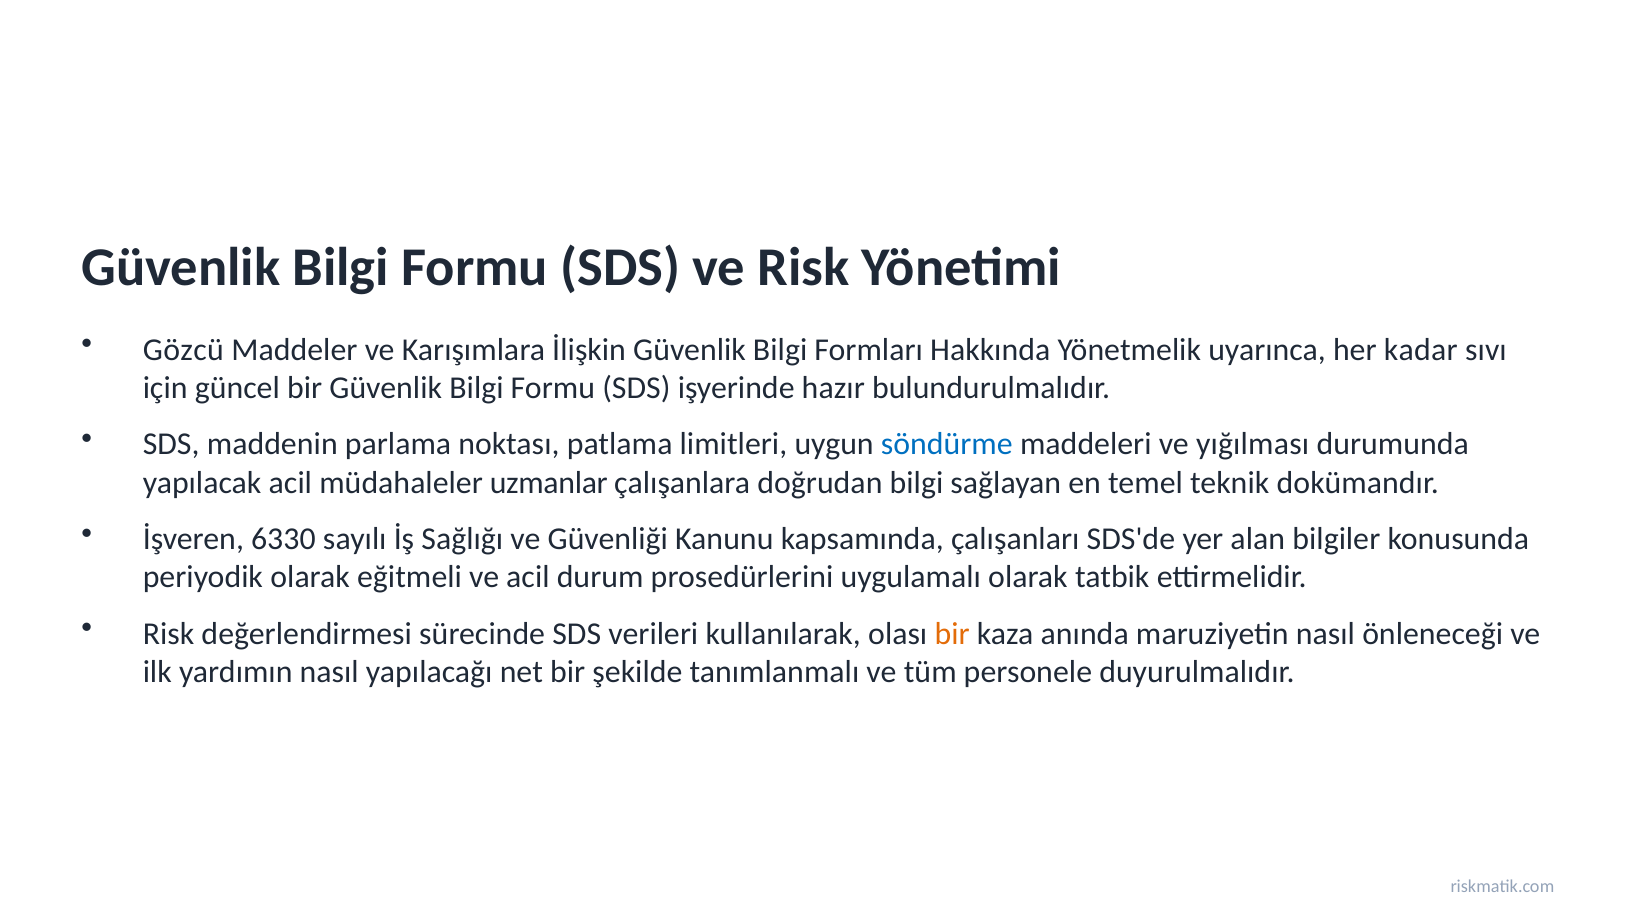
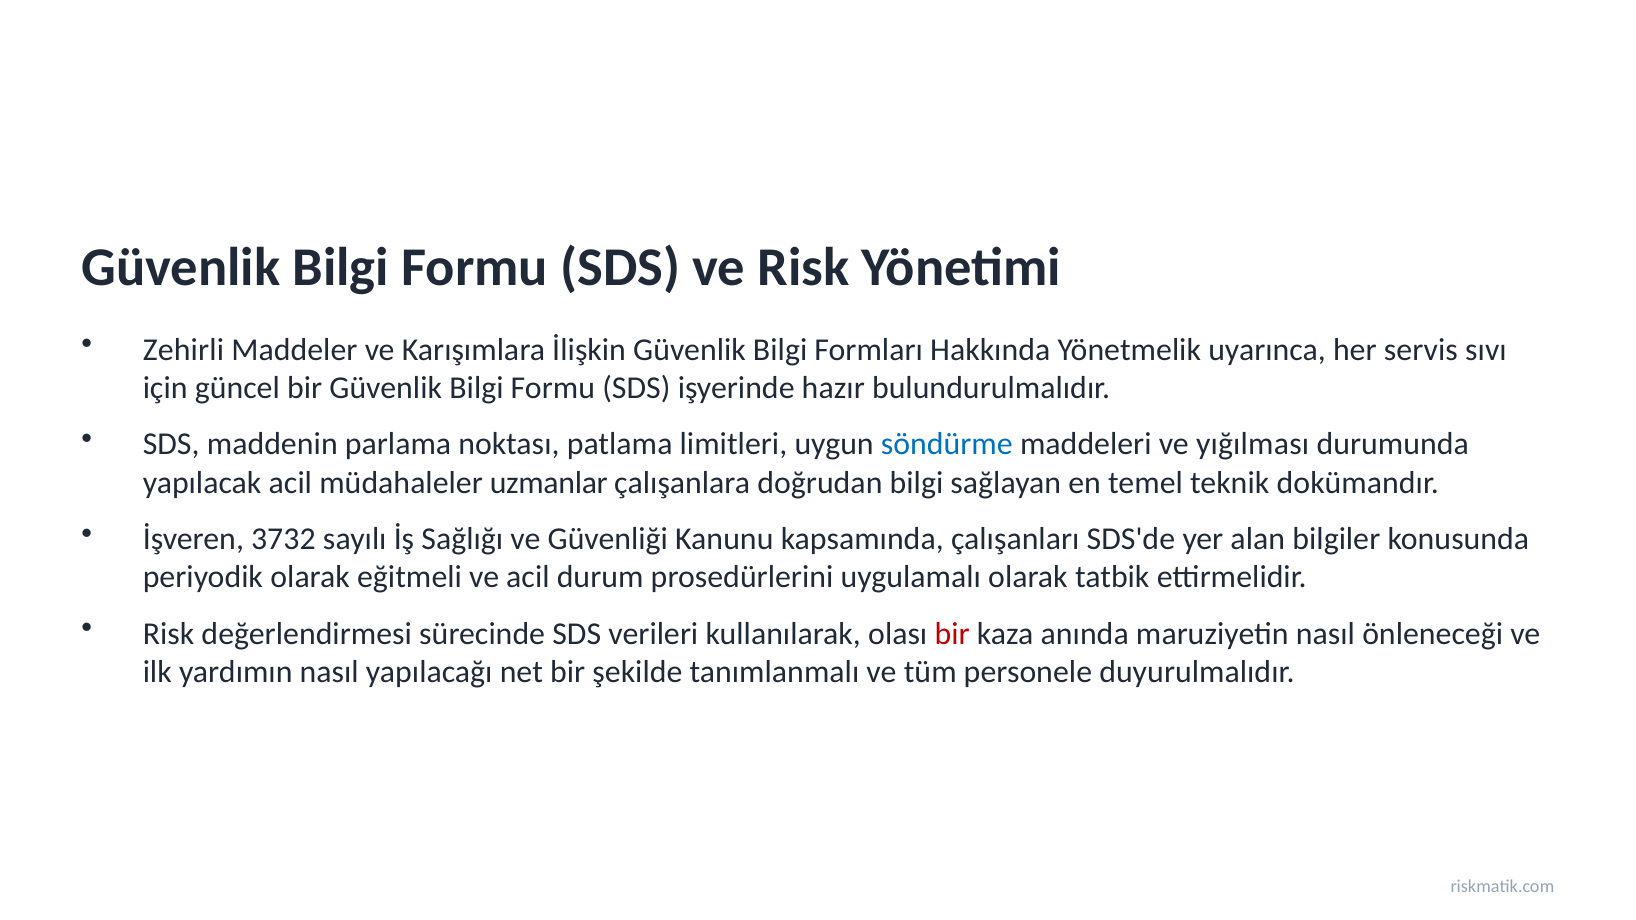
Gözcü: Gözcü -> Zehirli (183, 350)
kadar: kadar -> servis (1421, 350)
6330: 6330 -> 3732 (283, 539)
bir colour: orange -> red (952, 634)
